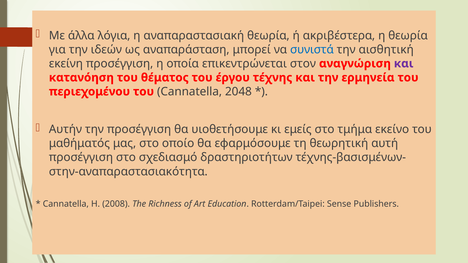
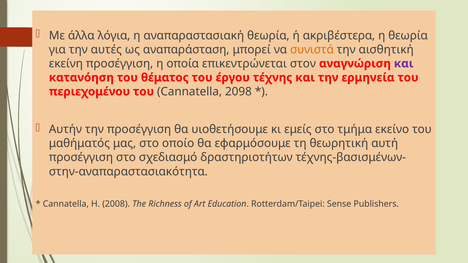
ιδεών: ιδεών -> αυτές (106, 50)
συνιστά colour: blue -> orange (312, 50)
2048: 2048 -> 2098 (238, 92)
